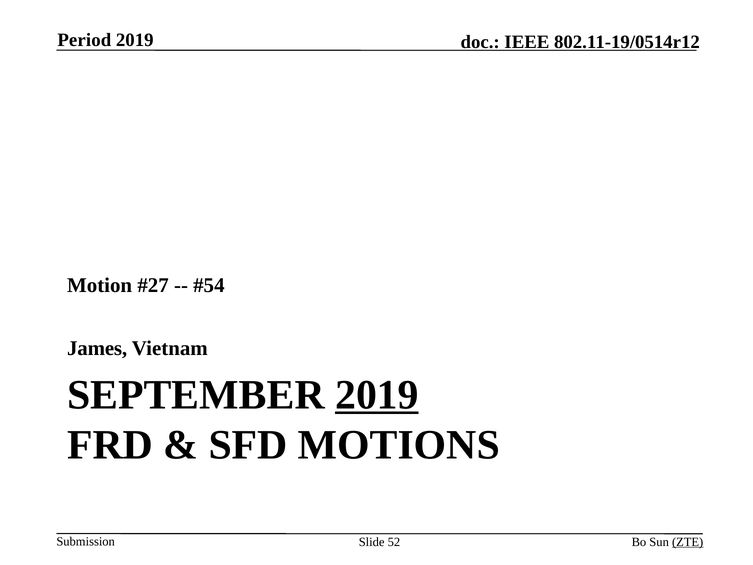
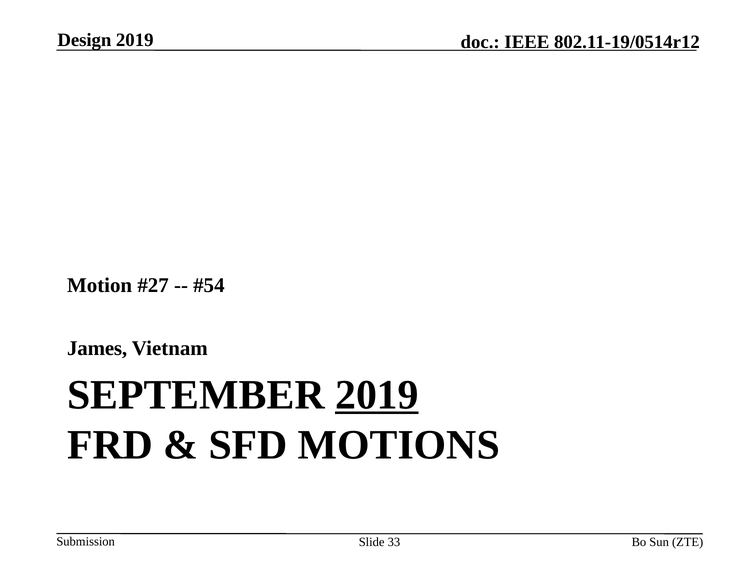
Period: Period -> Design (84, 40)
52: 52 -> 33 (394, 542)
ZTE underline: present -> none (688, 542)
